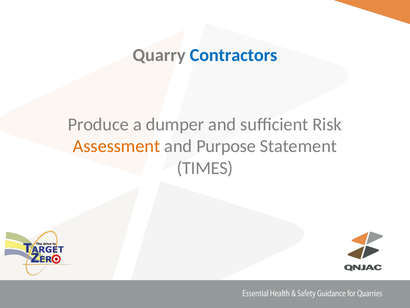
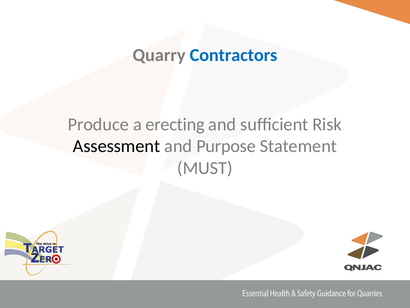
dumper: dumper -> erecting (175, 124)
Assessment colour: orange -> black (117, 146)
TIMES: TIMES -> MUST (205, 168)
